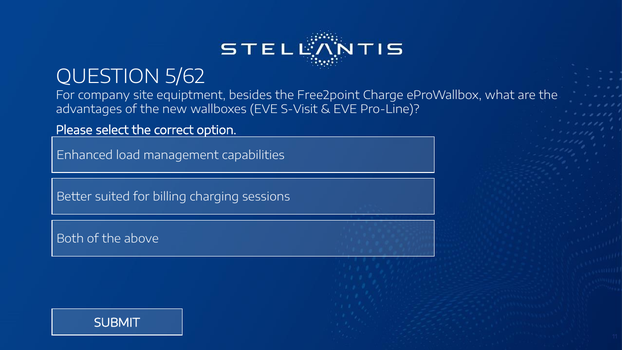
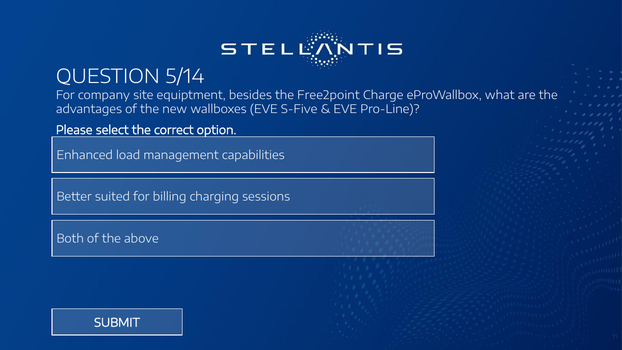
5/62: 5/62 -> 5/14 (185, 77)
S-Visit: S-Visit -> S-Five (299, 109)
